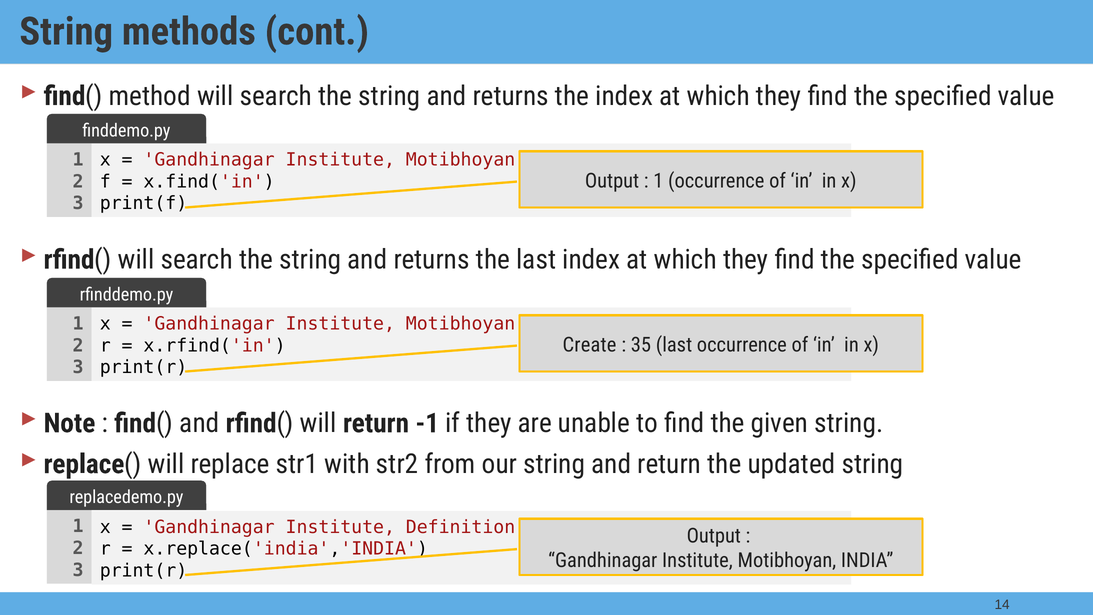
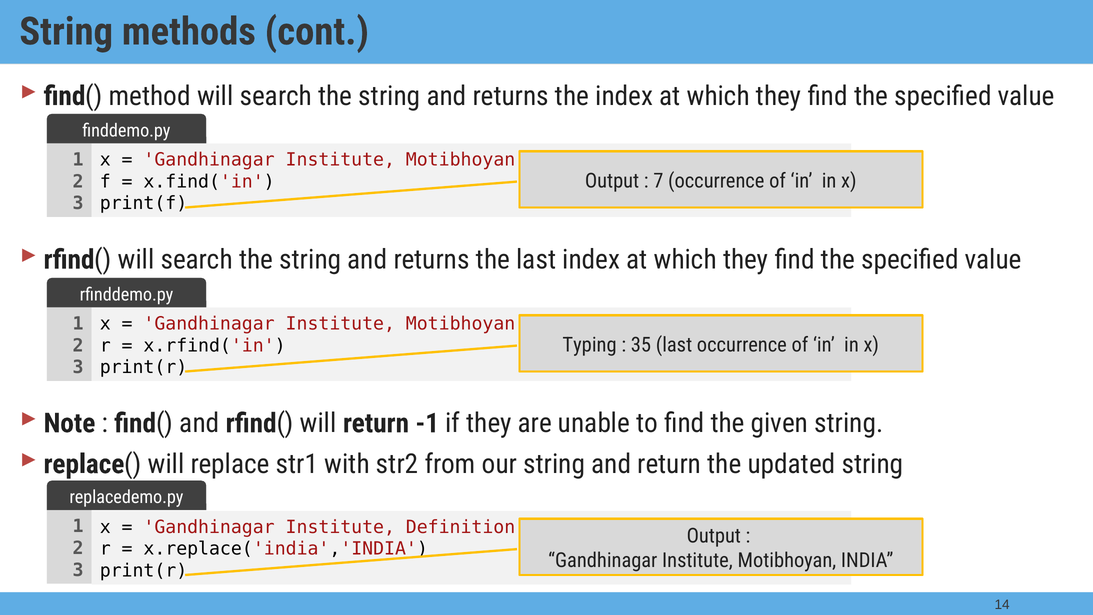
1: 1 -> 7 (658, 181)
Create: Create -> Typing (590, 345)
